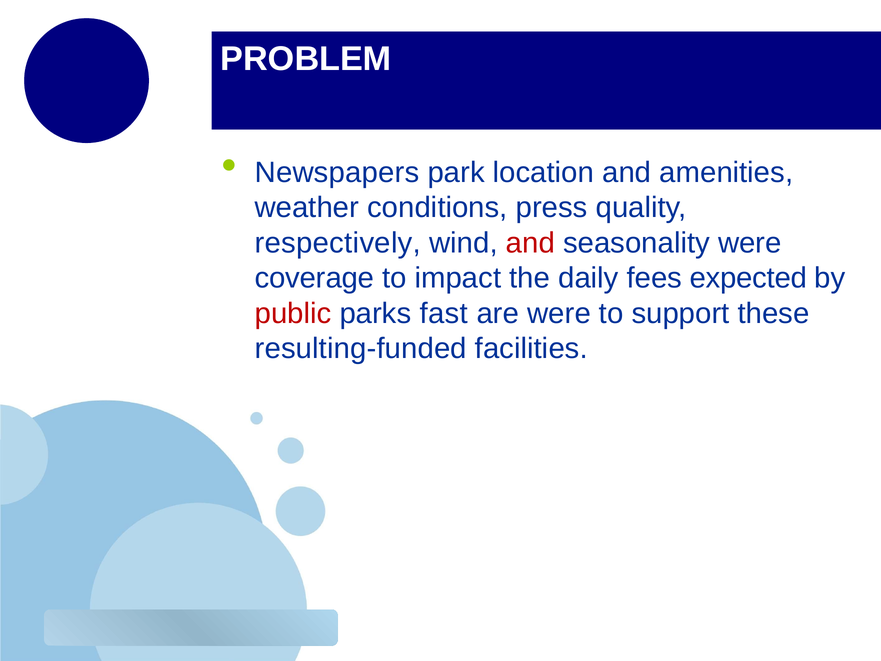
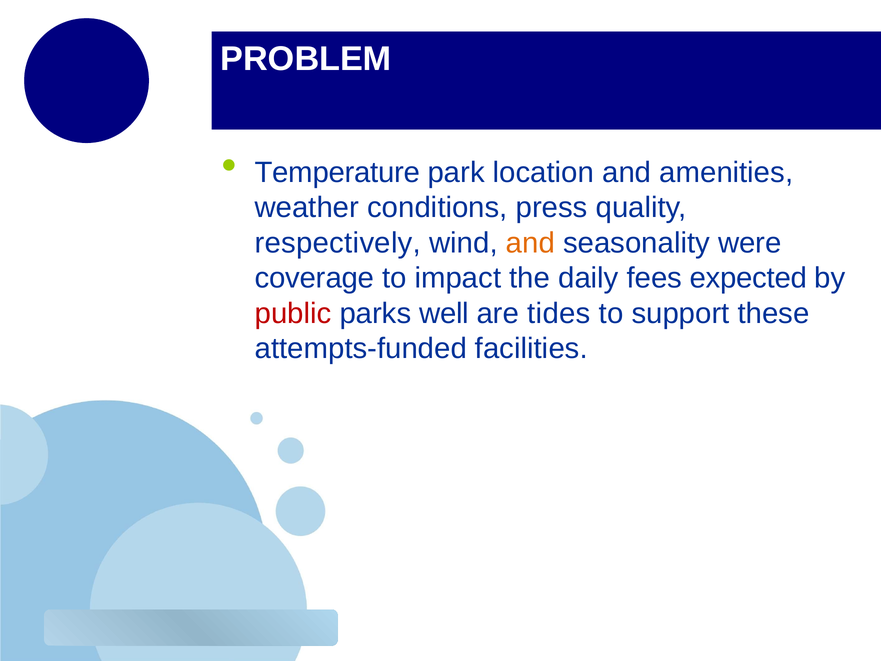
Newspapers: Newspapers -> Temperature (337, 172)
and colour: red -> orange (530, 243)
fast: fast -> well (444, 313)
are were: were -> tides (559, 313)
resulting-funded: resulting-funded -> attempts-funded (361, 348)
